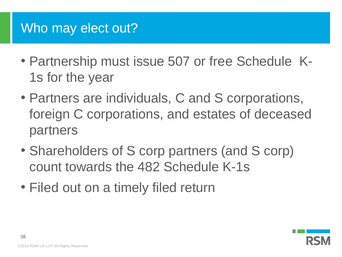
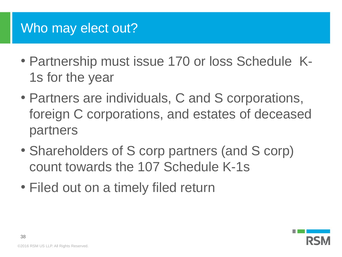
507: 507 -> 170 (179, 61)
free: free -> loss (221, 61)
482: 482 -> 107 (149, 167)
